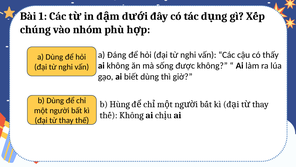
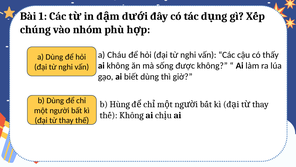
Đáng: Đáng -> Cháu (117, 55)
